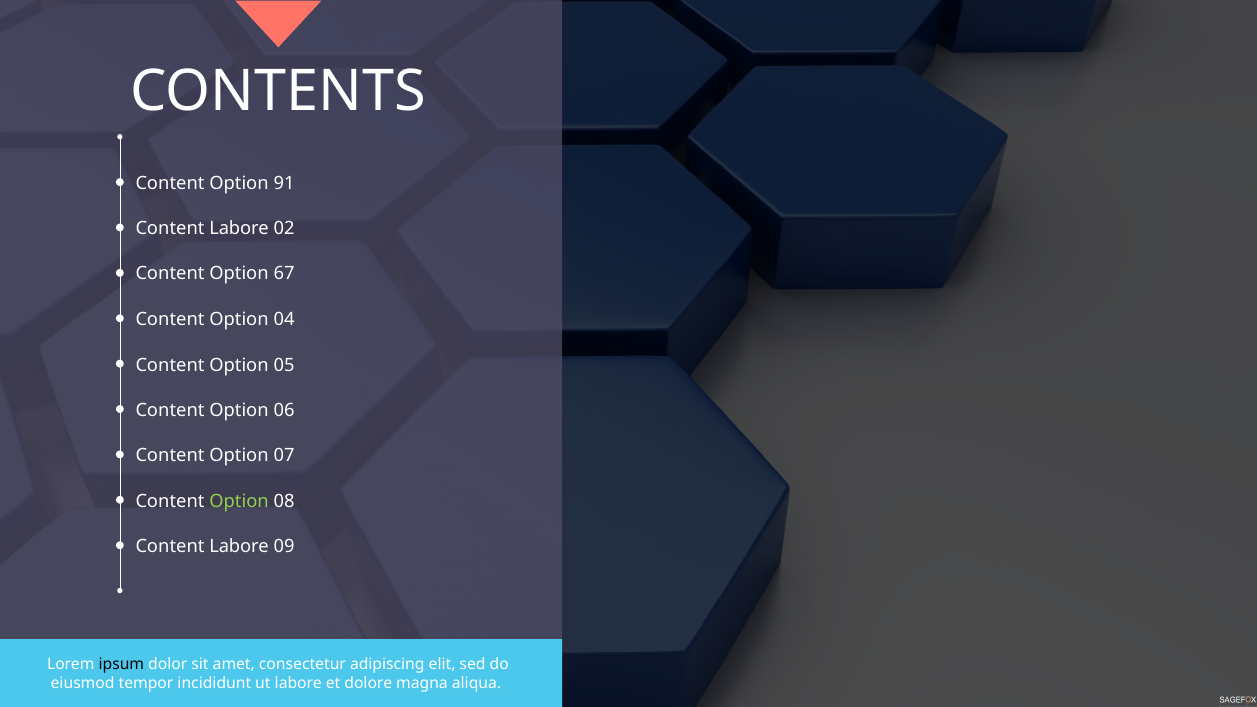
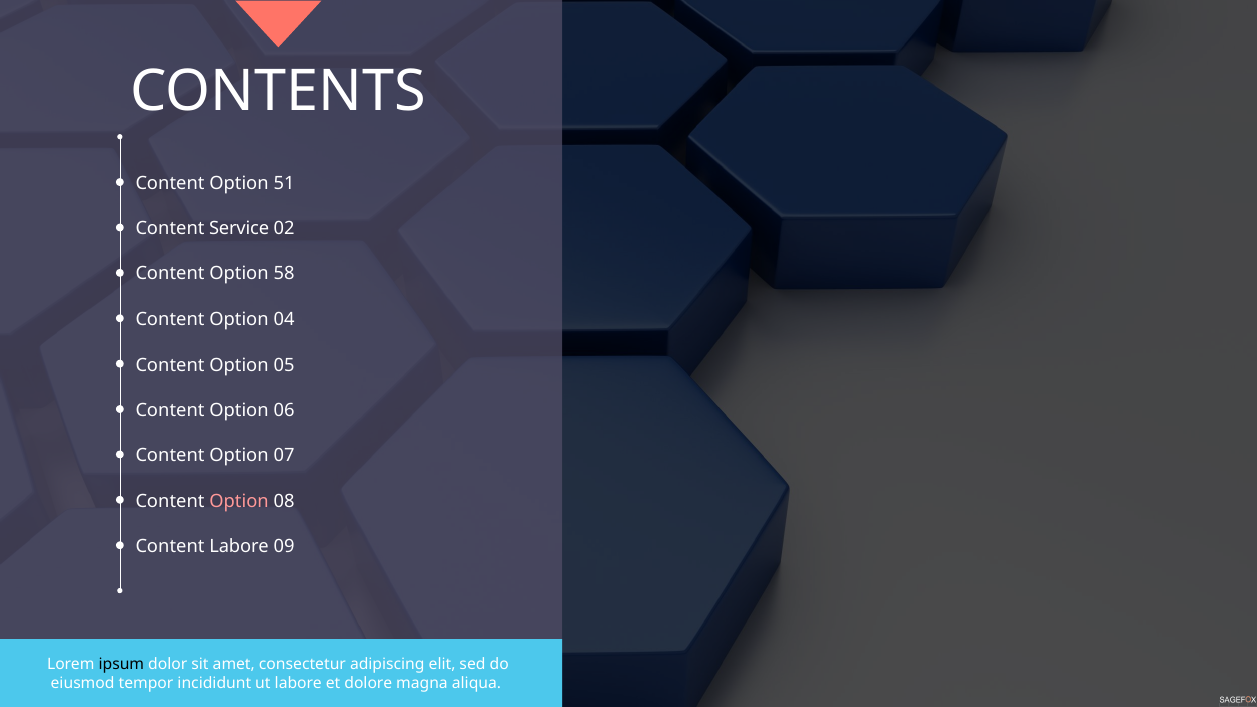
91: 91 -> 51 (284, 183)
Labore: Labore -> Service (239, 229)
67: 67 -> 58 (284, 274)
Option colour: light green -> pink (239, 501)
